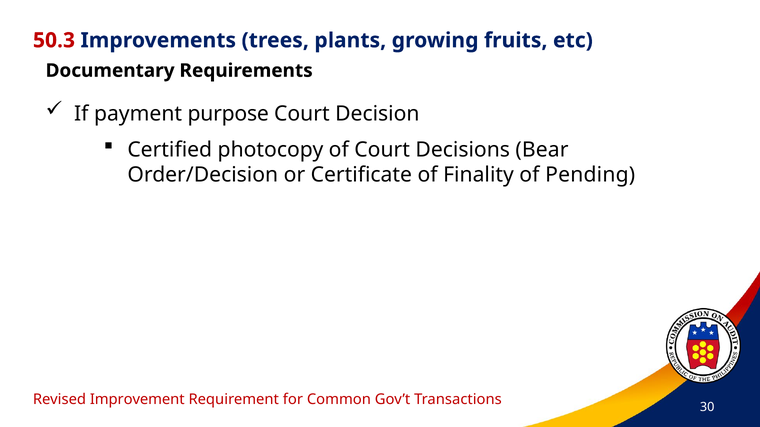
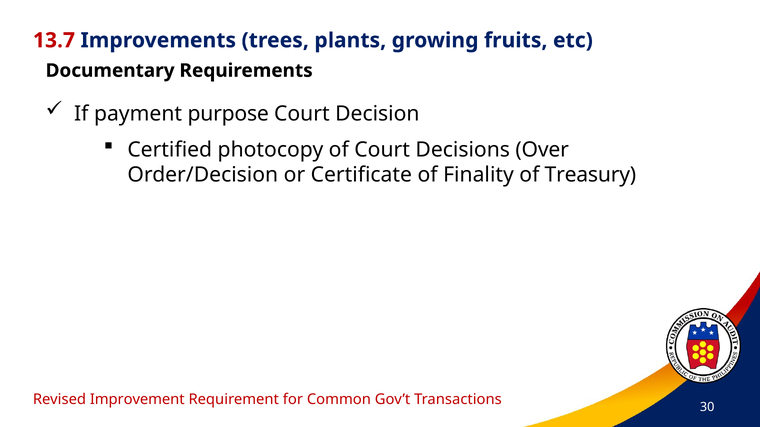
50.3: 50.3 -> 13.7 (54, 40)
Bear: Bear -> Over (542, 150)
Pending: Pending -> Treasury (590, 175)
